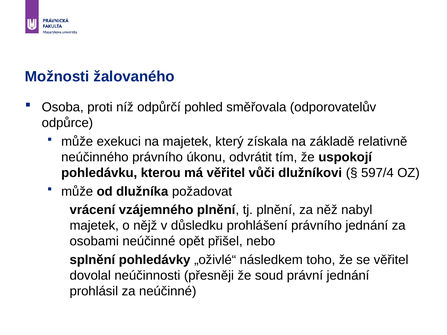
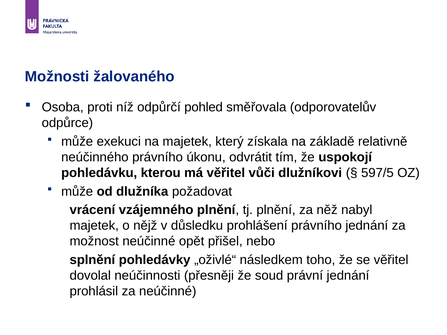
597/4: 597/4 -> 597/5 (377, 173)
osobami: osobami -> možnost (94, 241)
